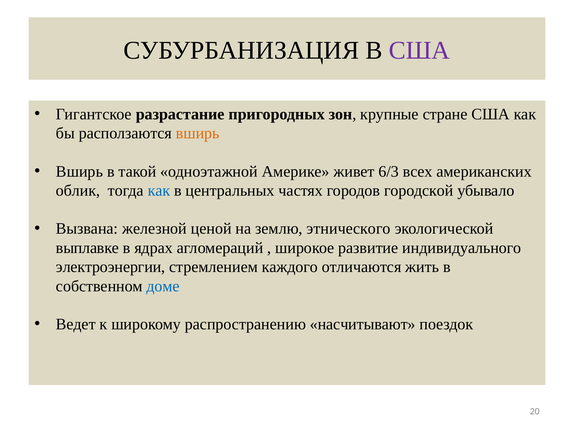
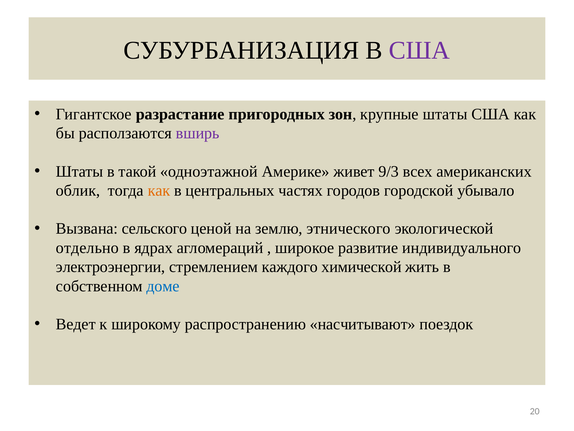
крупные стране: стране -> штаты (445, 114)
вширь colour: orange -> purple (198, 133)
Вширь: Вширь -> Штаты (80, 171)
6/3: 6/3 -> 9/3 (389, 171)
как colour: blue -> orange (159, 190)
железной: железной -> сельского (155, 228)
выплавке: выплавке -> отдельно (87, 248)
отличаются: отличаются -> химической (362, 267)
